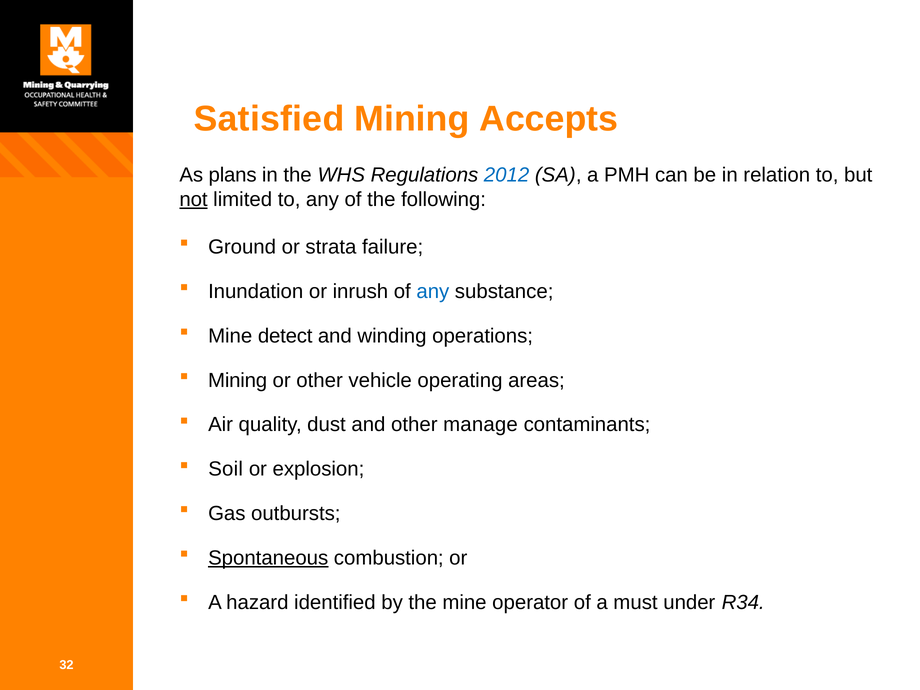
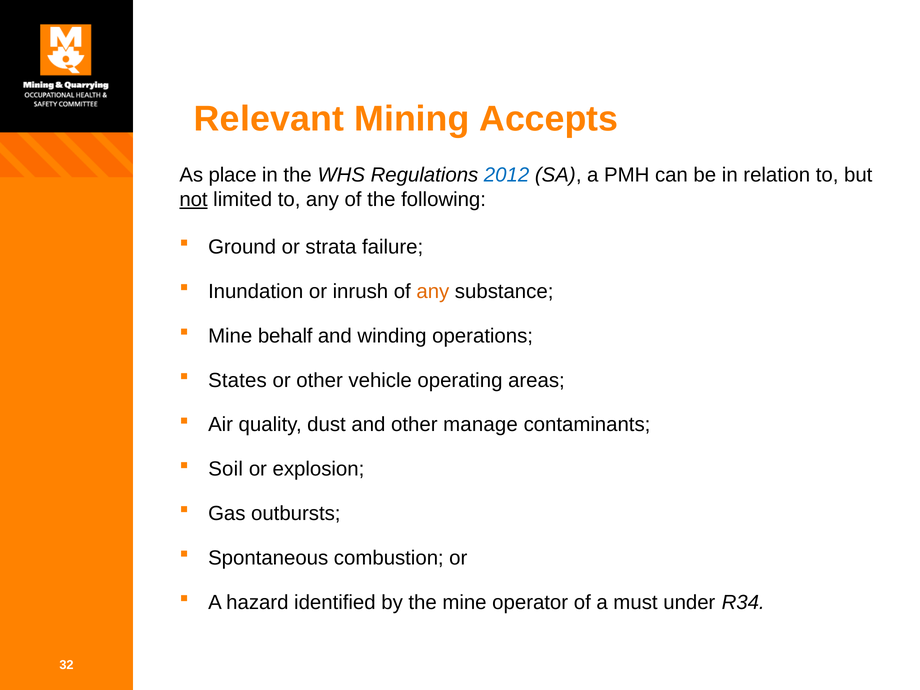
Satisfied: Satisfied -> Relevant (269, 119)
plans: plans -> place (233, 175)
any colour: blue -> orange (433, 291)
detect: detect -> behalf (285, 336)
Mining: Mining -> States (237, 380)
Spontaneous underline: present -> none (268, 558)
